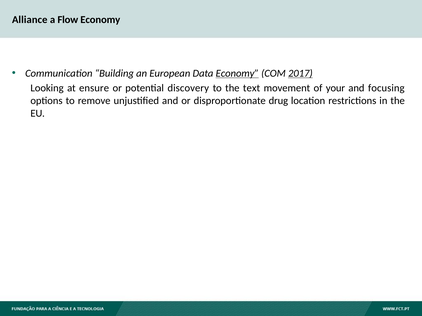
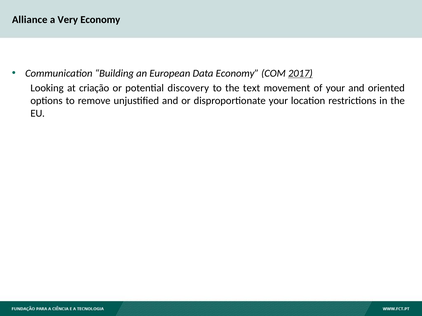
Flow: Flow -> Very (68, 20)
Economy underline: present -> none (237, 73)
ensure: ensure -> criação (94, 88)
focusing: focusing -> oriented (386, 88)
disproportionate drug: drug -> your (278, 101)
